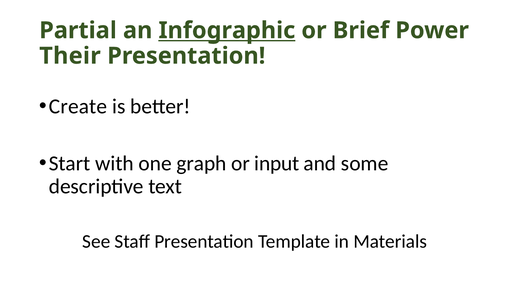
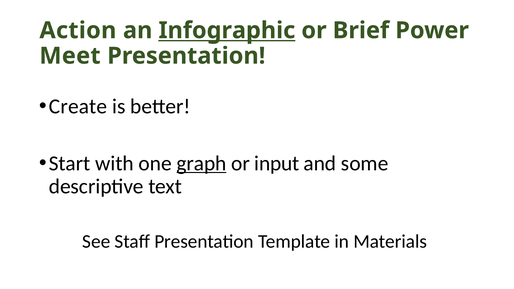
Partial: Partial -> Action (78, 30)
Their: Their -> Meet (70, 56)
graph underline: none -> present (202, 163)
